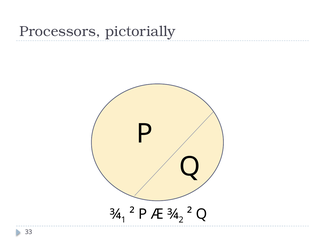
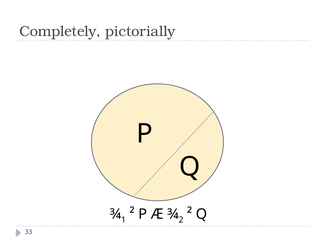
Processors: Processors -> Completely (60, 31)
